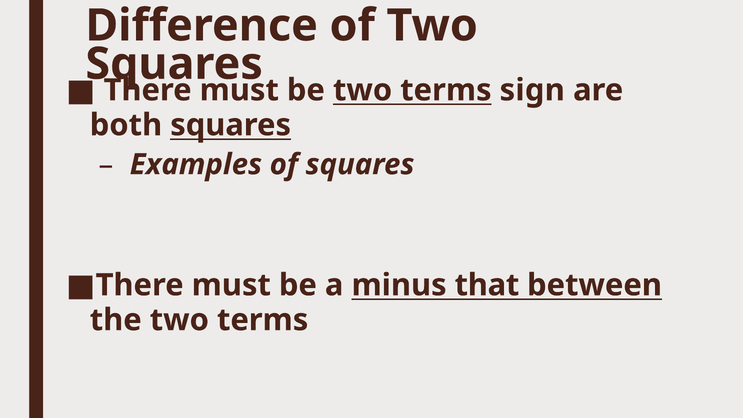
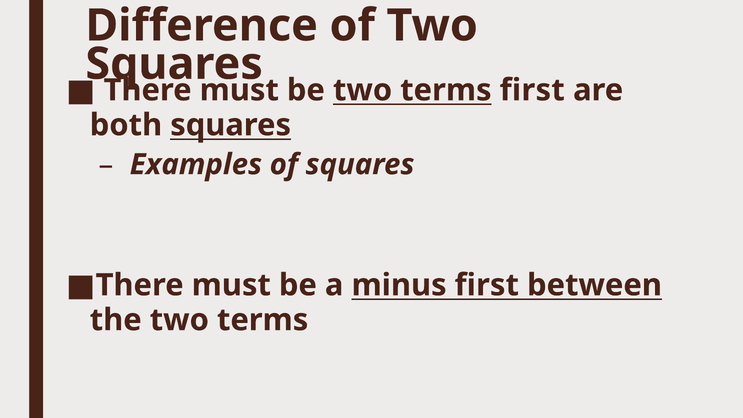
terms sign: sign -> first (532, 90)
minus that: that -> first (487, 285)
